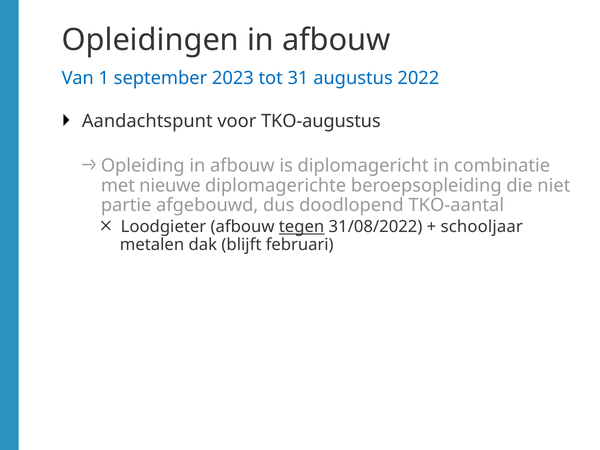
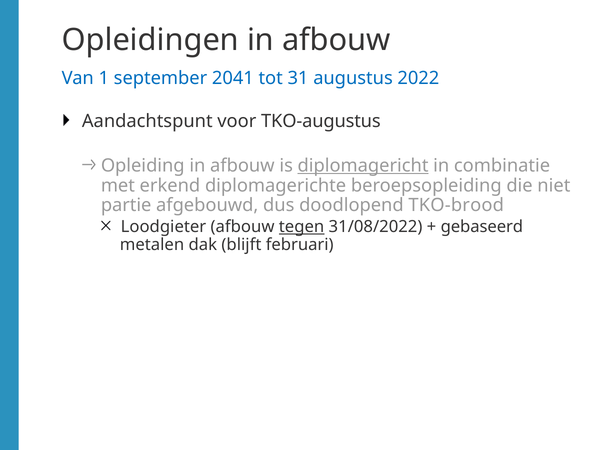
2023: 2023 -> 2041 (233, 78)
diplomagericht underline: none -> present (363, 166)
nieuwe: nieuwe -> erkend (170, 186)
TKO-aantal: TKO-aantal -> TKO-brood (456, 205)
schooljaar: schooljaar -> gebaseerd (482, 227)
